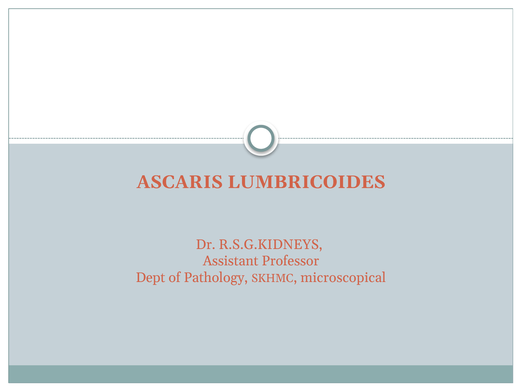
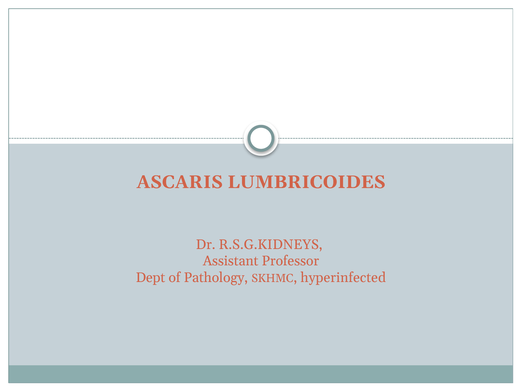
microscopical: microscopical -> hyperinfected (343, 277)
